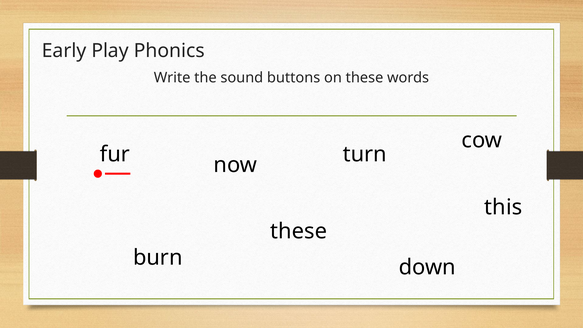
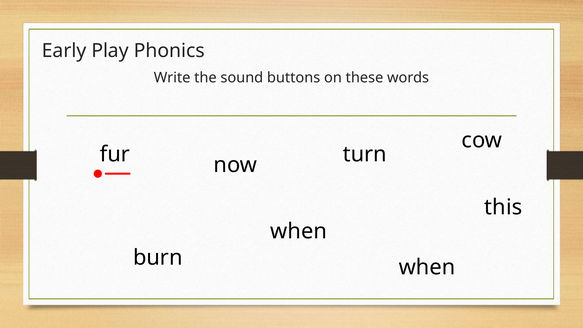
these: these -> when (299, 231)
down: down -> when (427, 267)
